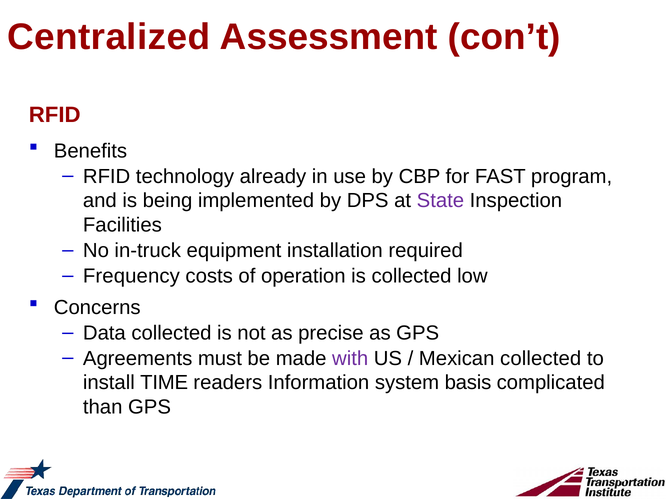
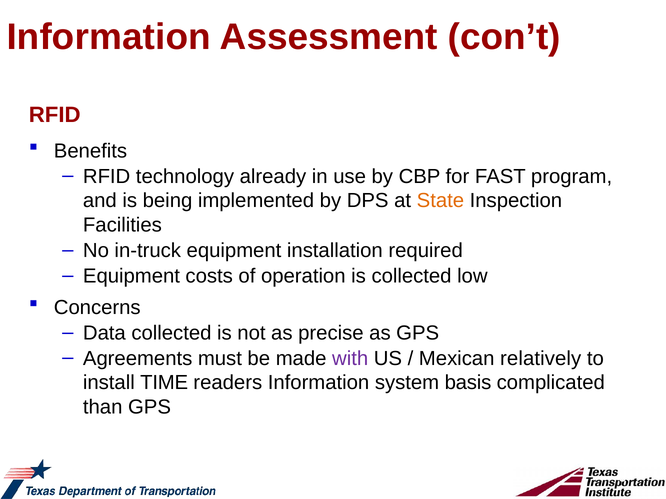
Centralized: Centralized -> Information (109, 37)
State colour: purple -> orange (440, 201)
Frequency: Frequency -> Equipment (131, 276)
Mexican collected: collected -> relatively (541, 359)
